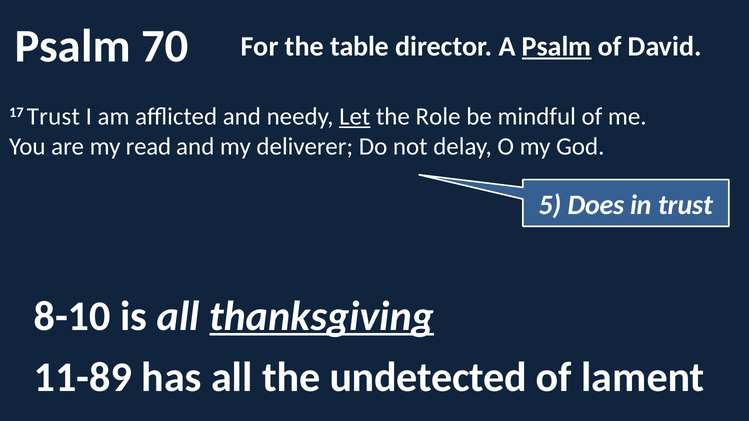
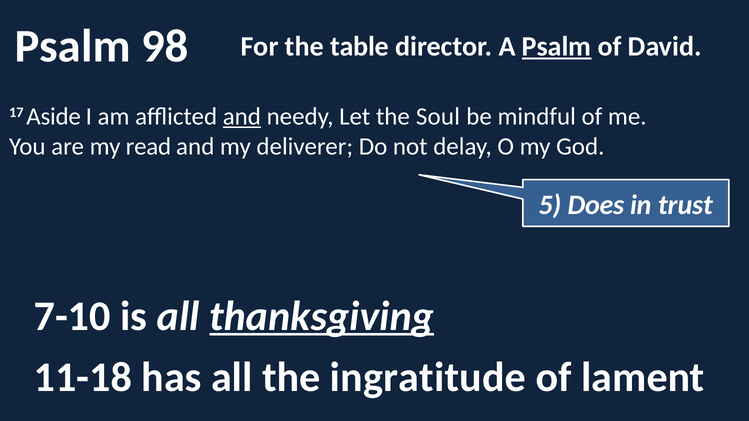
70: 70 -> 98 (165, 46)
17 Trust: Trust -> Aside (54, 116)
and underline: none -> present (242, 116)
Let underline: present -> none (355, 116)
Role: Role -> Soul (438, 116)
8-10: 8-10 -> 7-10 (72, 317)
11-89: 11-89 -> 11-18 (83, 377)
undetected: undetected -> ingratitude (428, 377)
